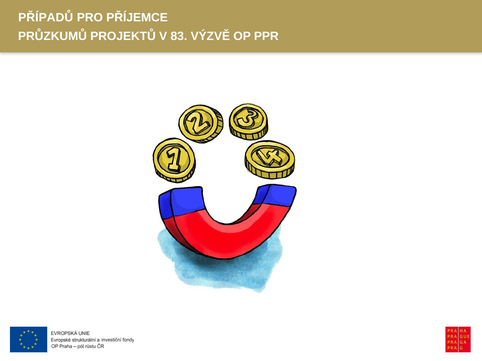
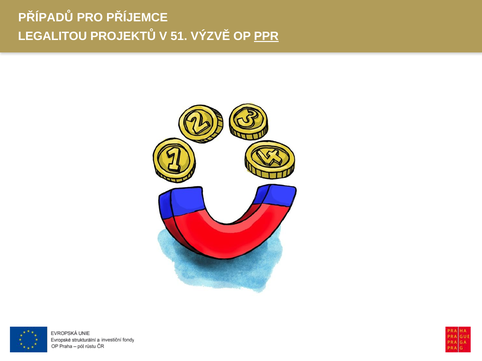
PRŮZKUMŮ: PRŮZKUMŮ -> LEGALITOU (52, 36)
83: 83 -> 51 (179, 36)
PPR underline: none -> present (266, 36)
